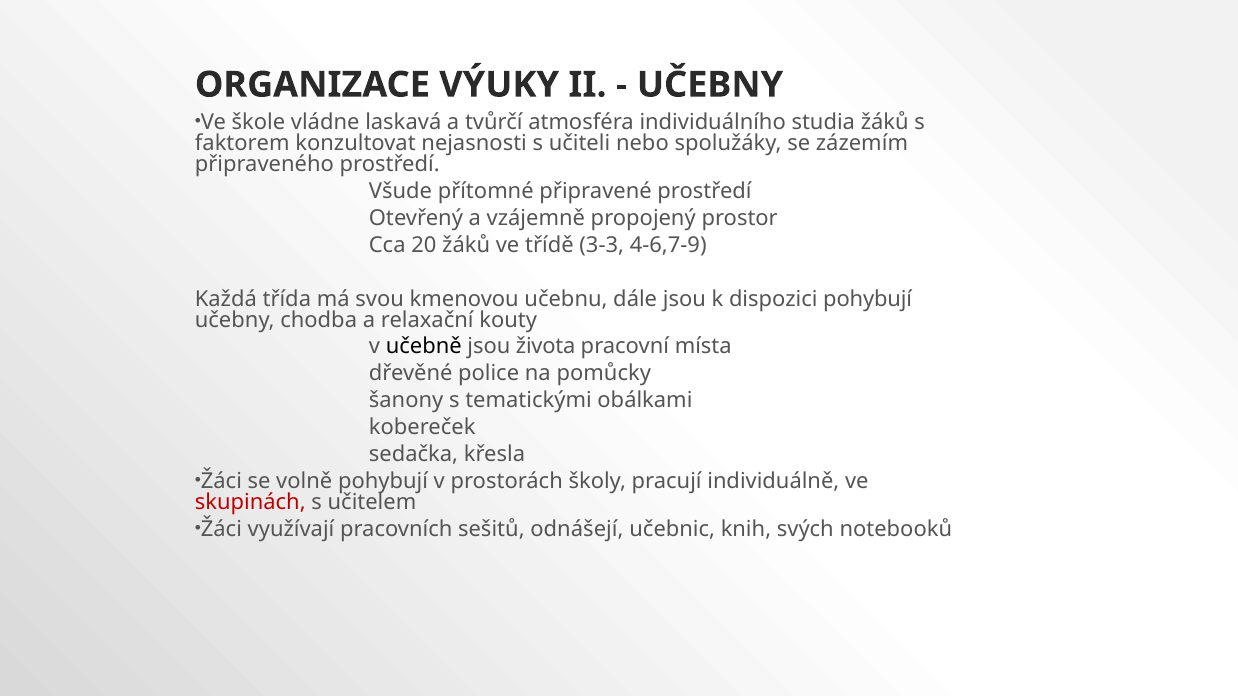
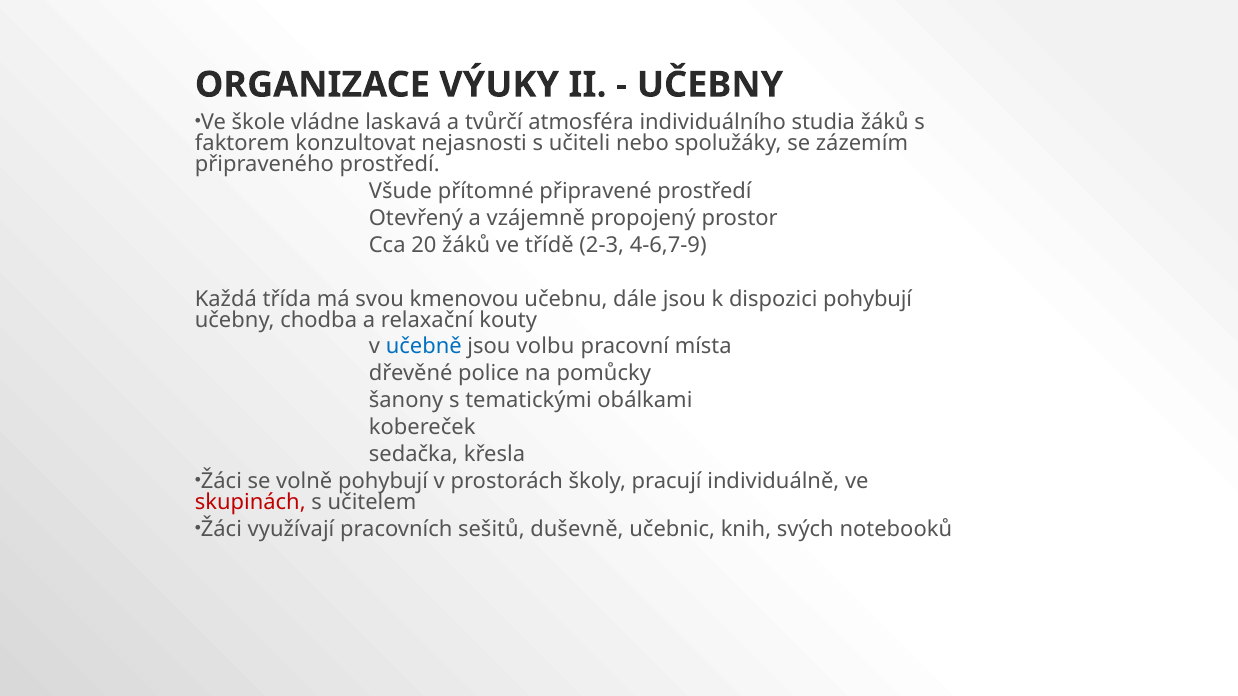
3-3: 3-3 -> 2-3 (602, 245)
učebně colour: black -> blue (424, 347)
života: života -> volbu (545, 347)
odnášejí: odnášejí -> duševně (577, 529)
